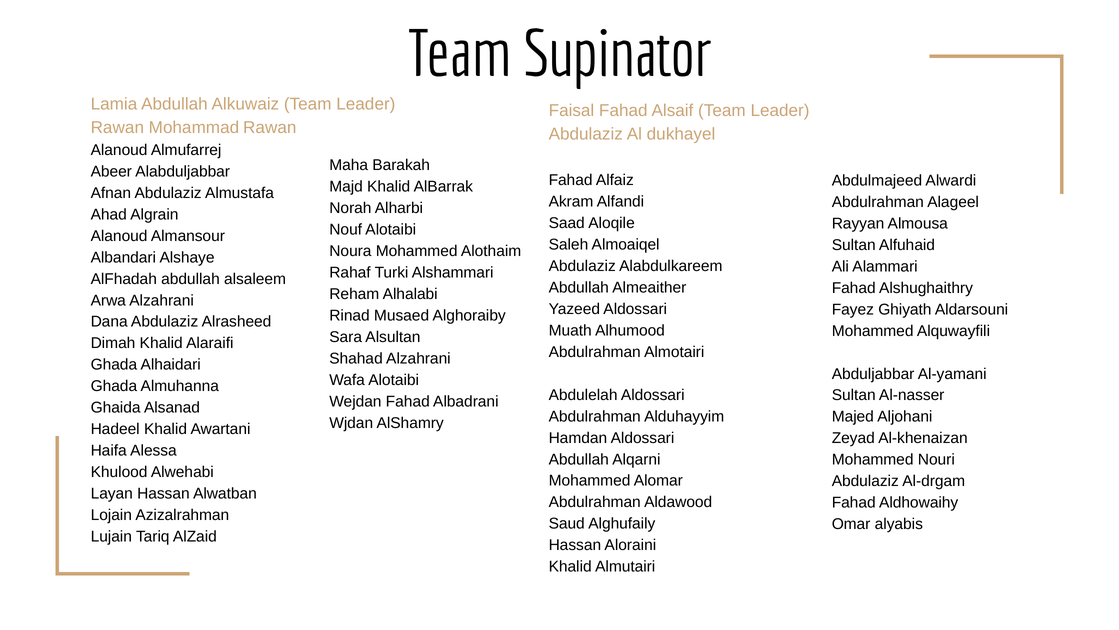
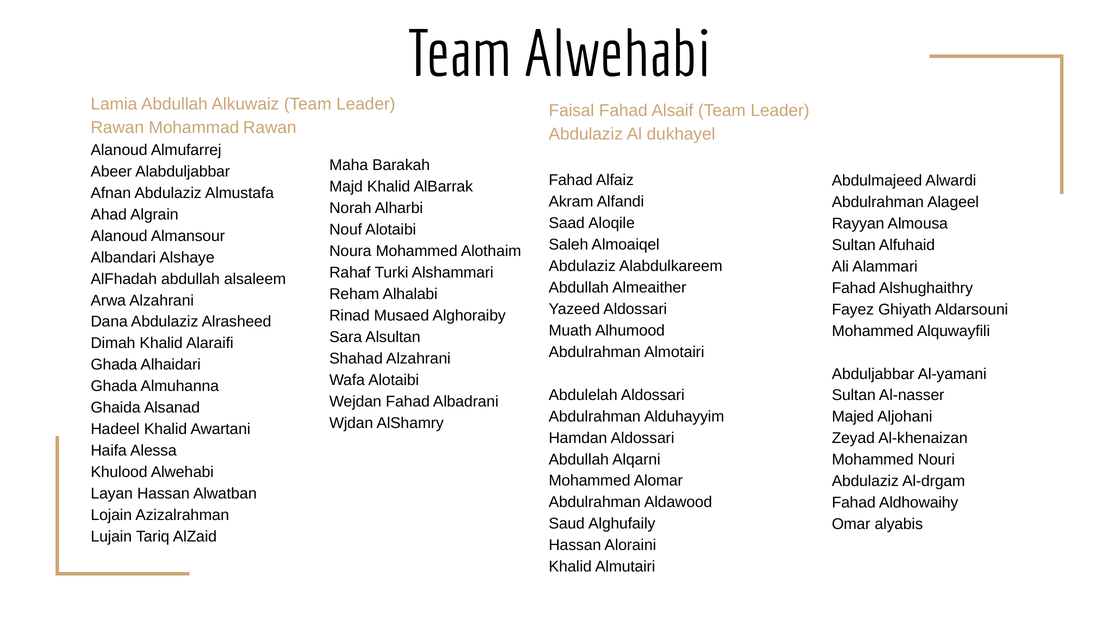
Team Supinator: Supinator -> Alwehabi (617, 55)
